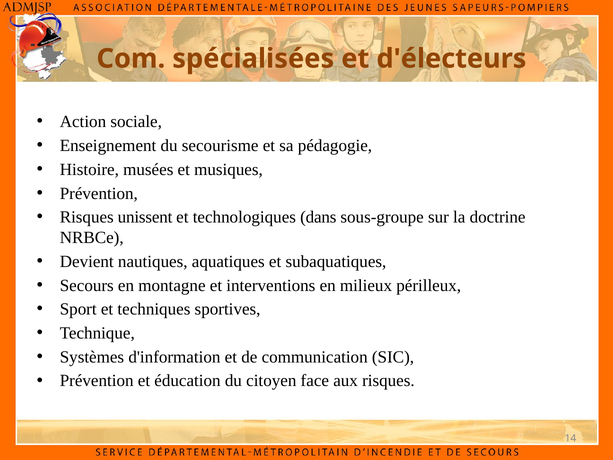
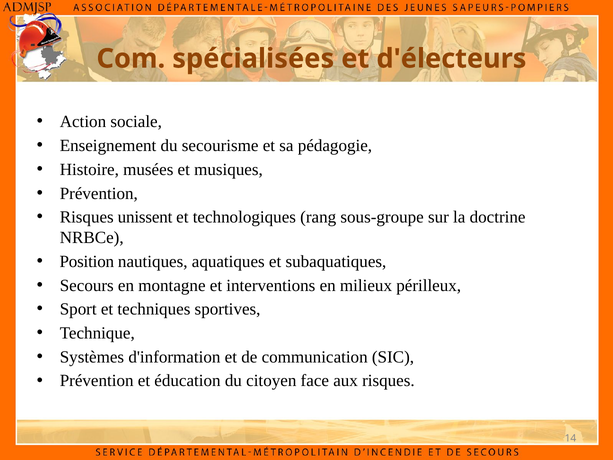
dans: dans -> rang (318, 217)
Devient: Devient -> Position (87, 261)
